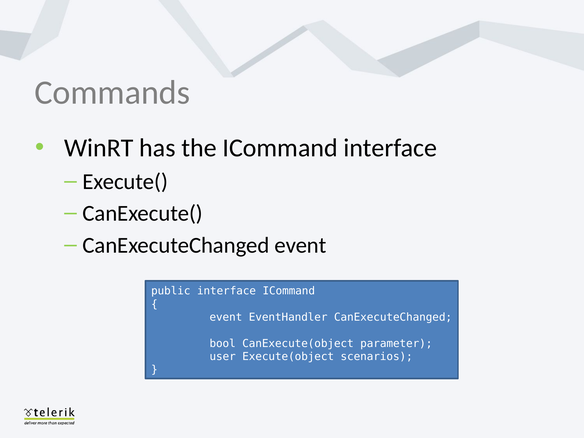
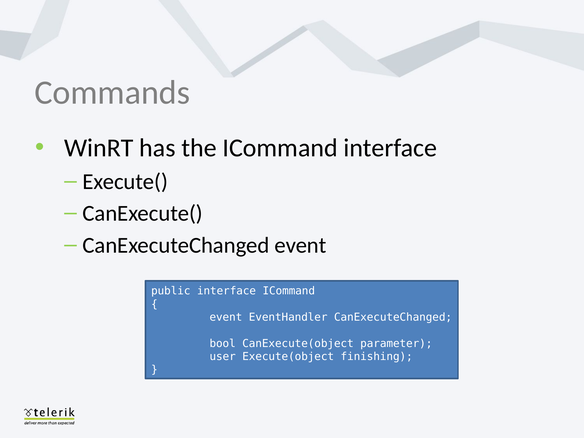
scenarios: scenarios -> finishing (377, 357)
